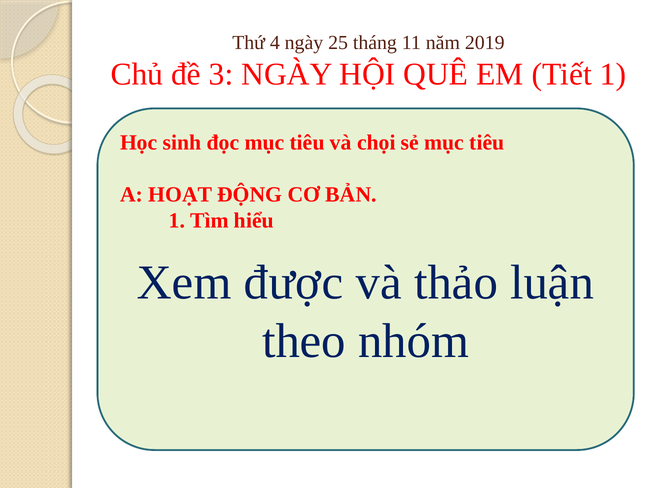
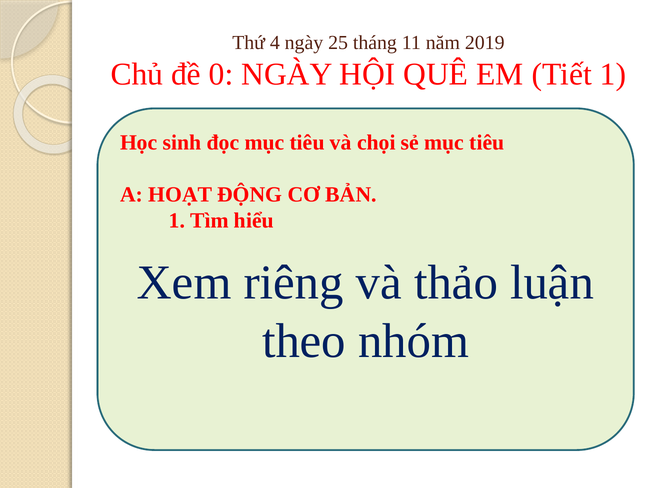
3: 3 -> 0 (221, 74)
được: được -> riêng (294, 282)
